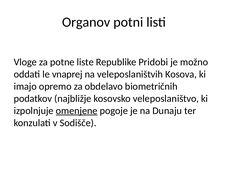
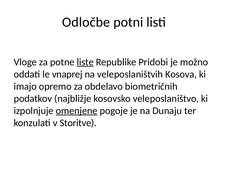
Organov: Organov -> Odločbe (86, 22)
liste underline: none -> present (85, 62)
Sodišče: Sodišče -> Storitve (78, 123)
